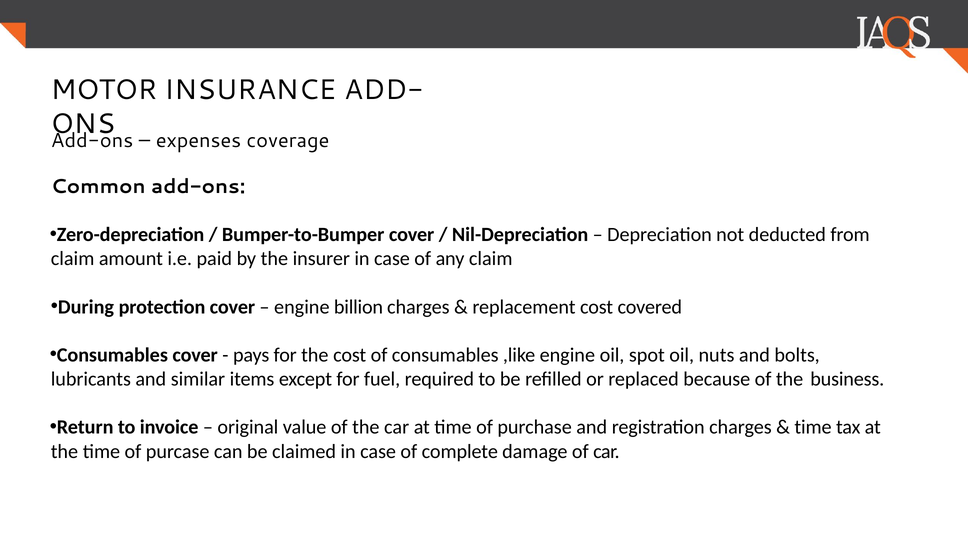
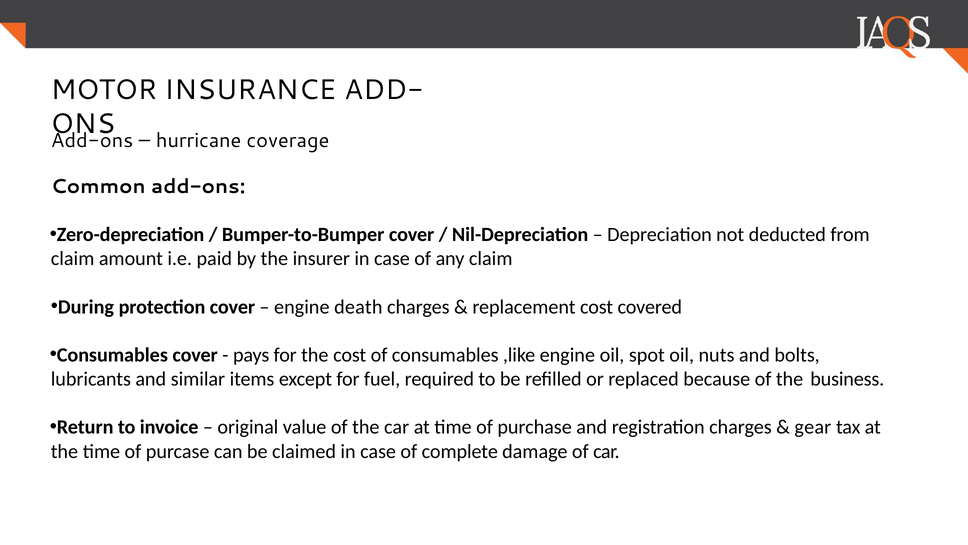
expenses: expenses -> hurricane (199, 141)
billion: billion -> death (358, 307)
time: time -> gear (813, 427)
